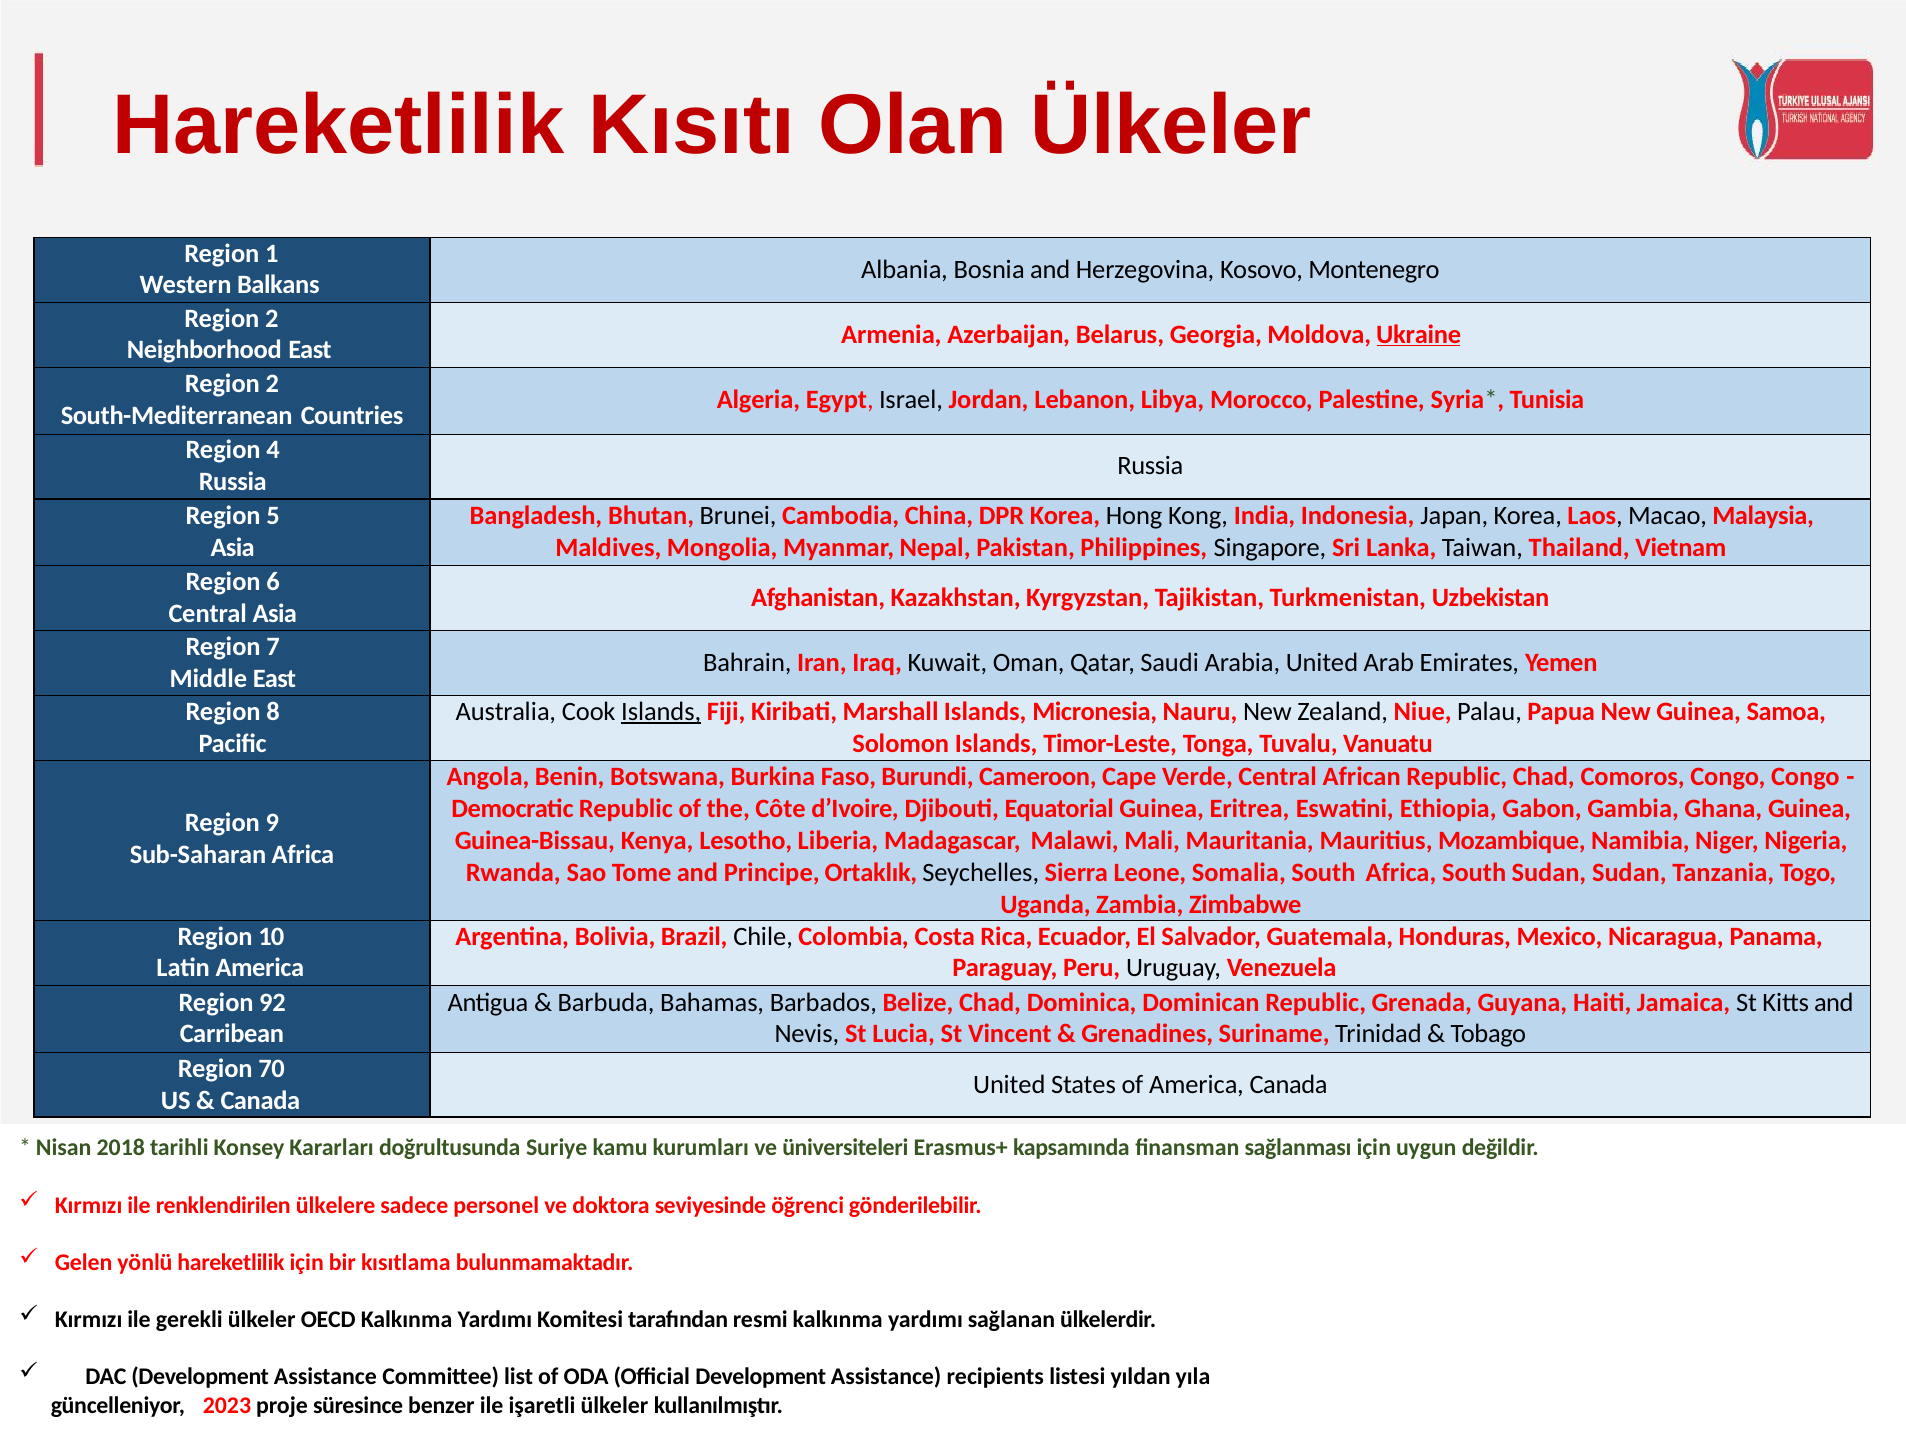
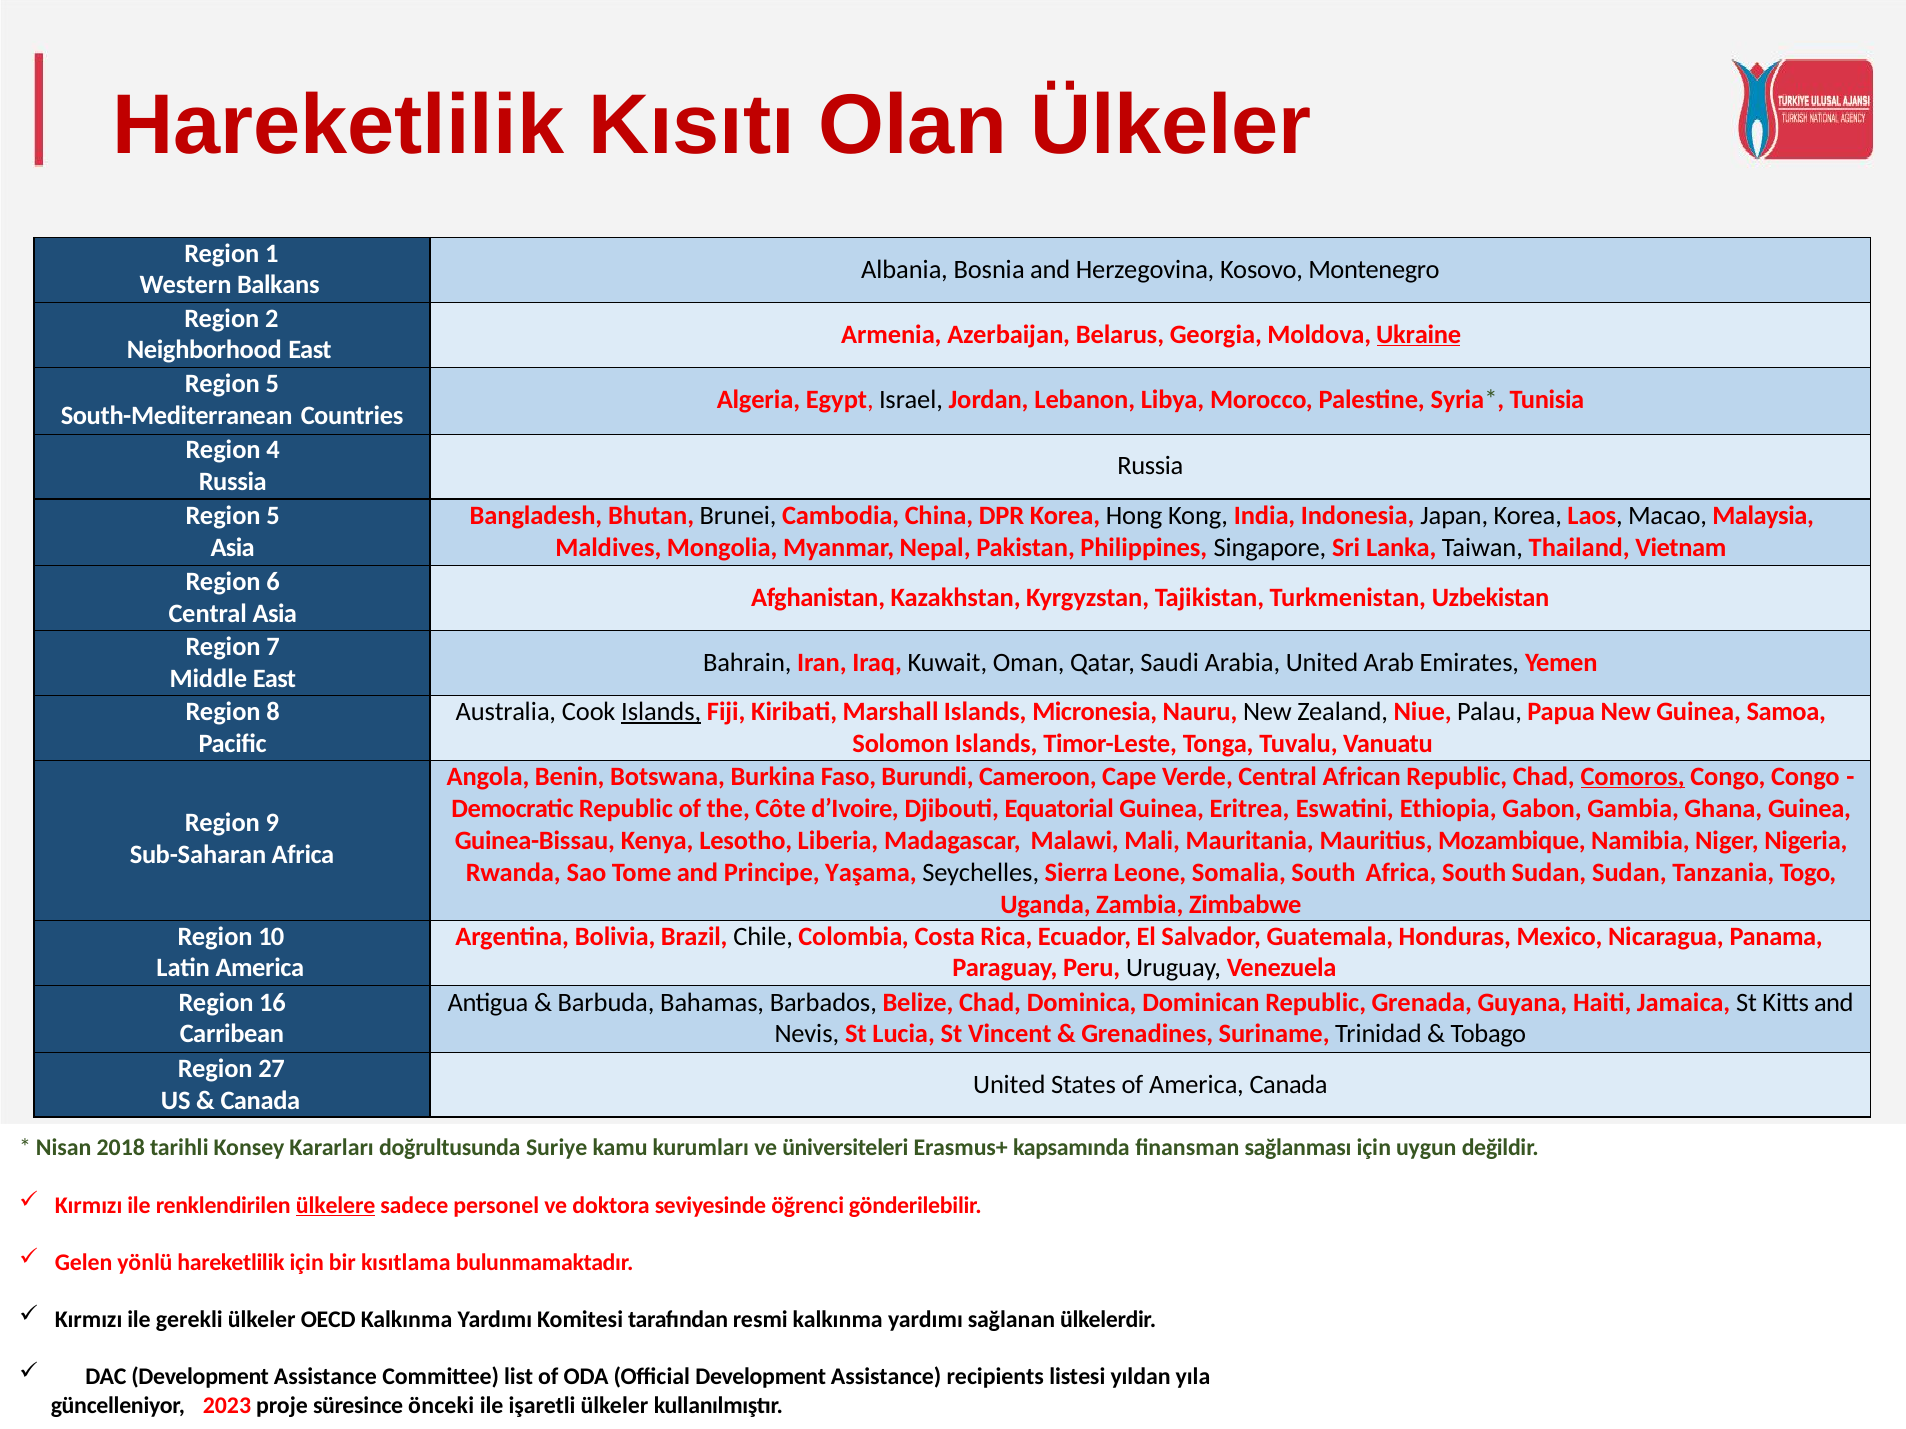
2: 2 -> 5 (272, 384)
Comoros underline: none -> present (1633, 777)
Ortaklık: Ortaklık -> Yaşama (871, 873)
92: 92 -> 16 (273, 1003)
70: 70 -> 27 (272, 1069)
ülkelere underline: none -> present (336, 1206)
benzer: benzer -> önceki (441, 1406)
